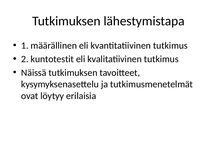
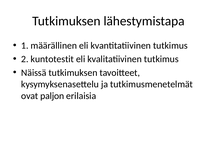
löytyy: löytyy -> paljon (52, 96)
